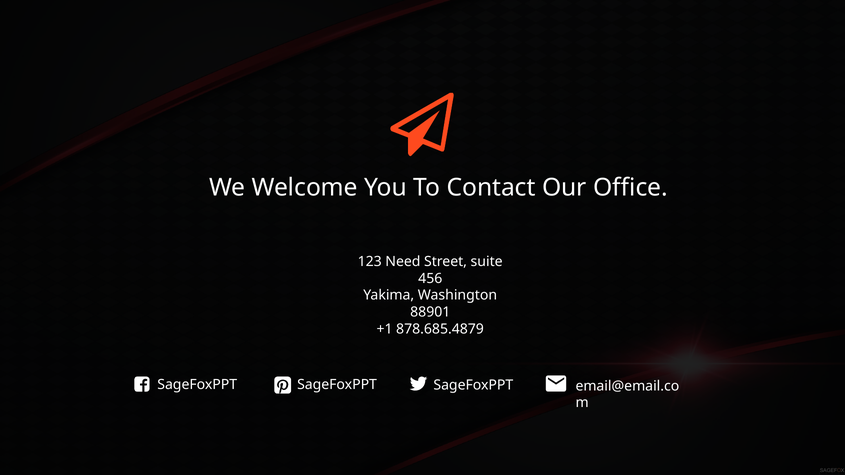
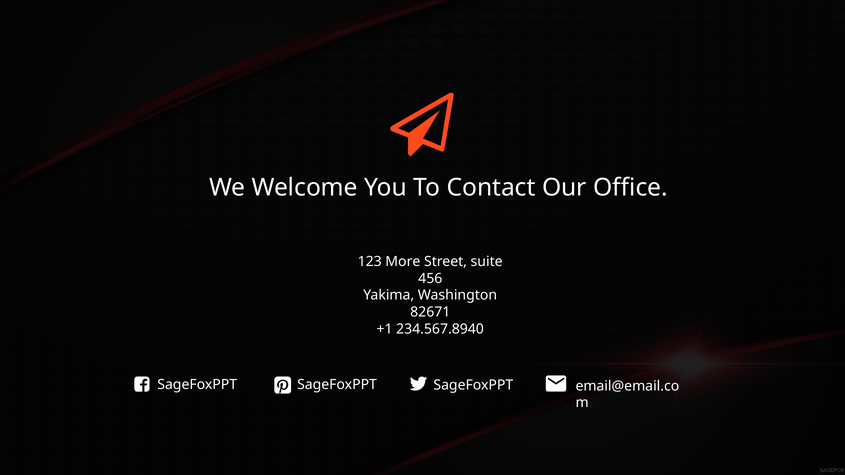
Need: Need -> More (403, 262)
88901: 88901 -> 82671 (430, 312)
878.685.4879: 878.685.4879 -> 234.567.8940 (440, 329)
